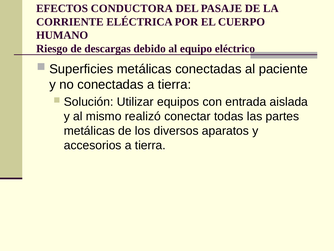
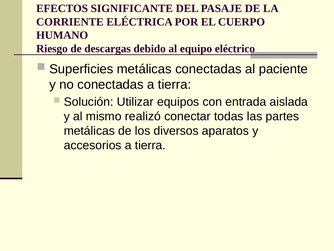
CONDUCTORA: CONDUCTORA -> SIGNIFICANTE (132, 9)
